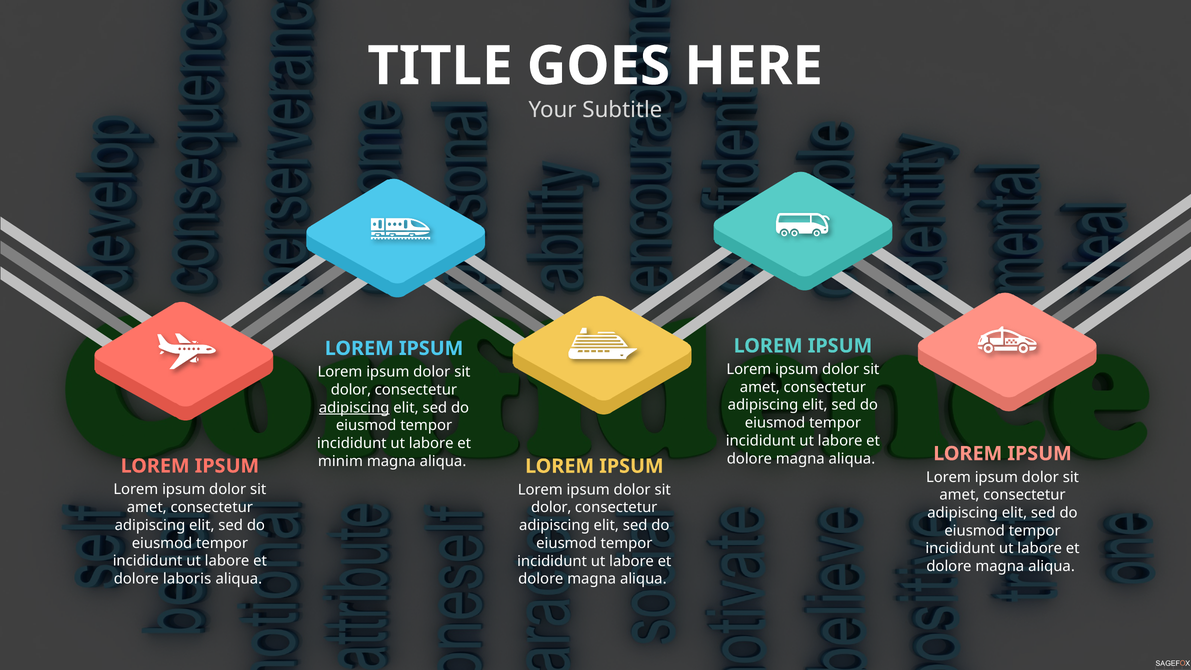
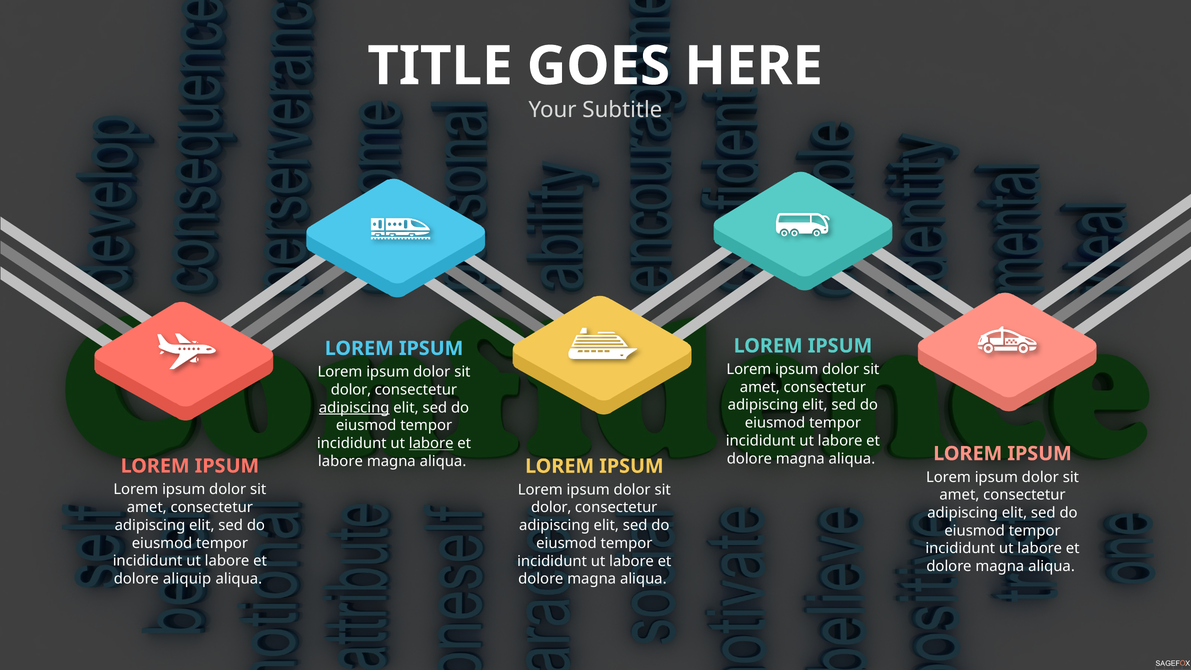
labore underline: none -> present (431, 443)
minim: minim -> labore (340, 461)
laboris: laboris -> aliquip (187, 579)
